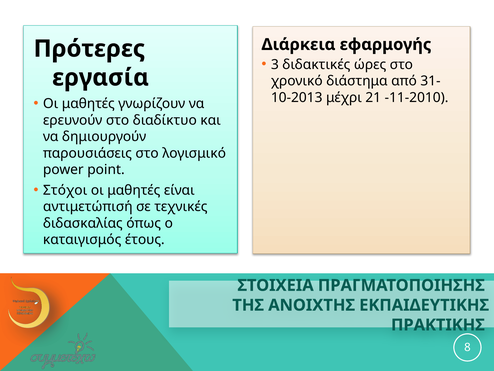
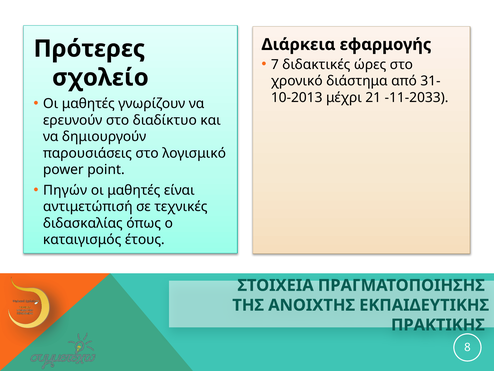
3: 3 -> 7 (275, 64)
εργασία: εργασία -> σχολείο (100, 77)
-11-2010: -11-2010 -> -11-2033 (417, 97)
Στόχοι: Στόχοι -> Πηγών (65, 190)
